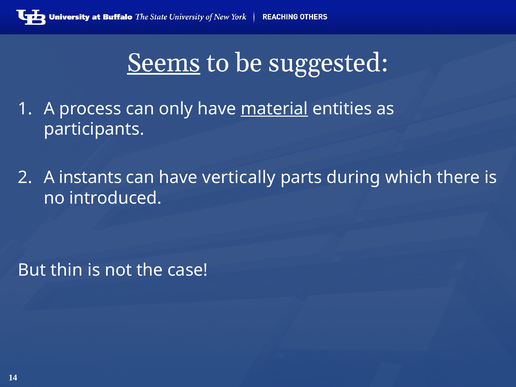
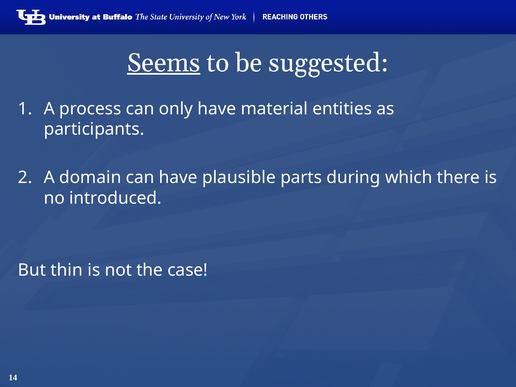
material underline: present -> none (274, 109)
instants: instants -> domain (90, 177)
vertically: vertically -> plausible (239, 177)
